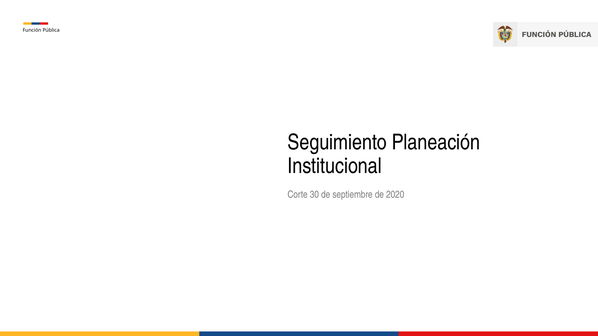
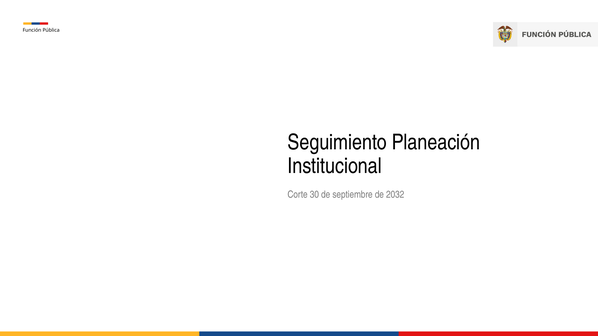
2020: 2020 -> 2032 (395, 195)
